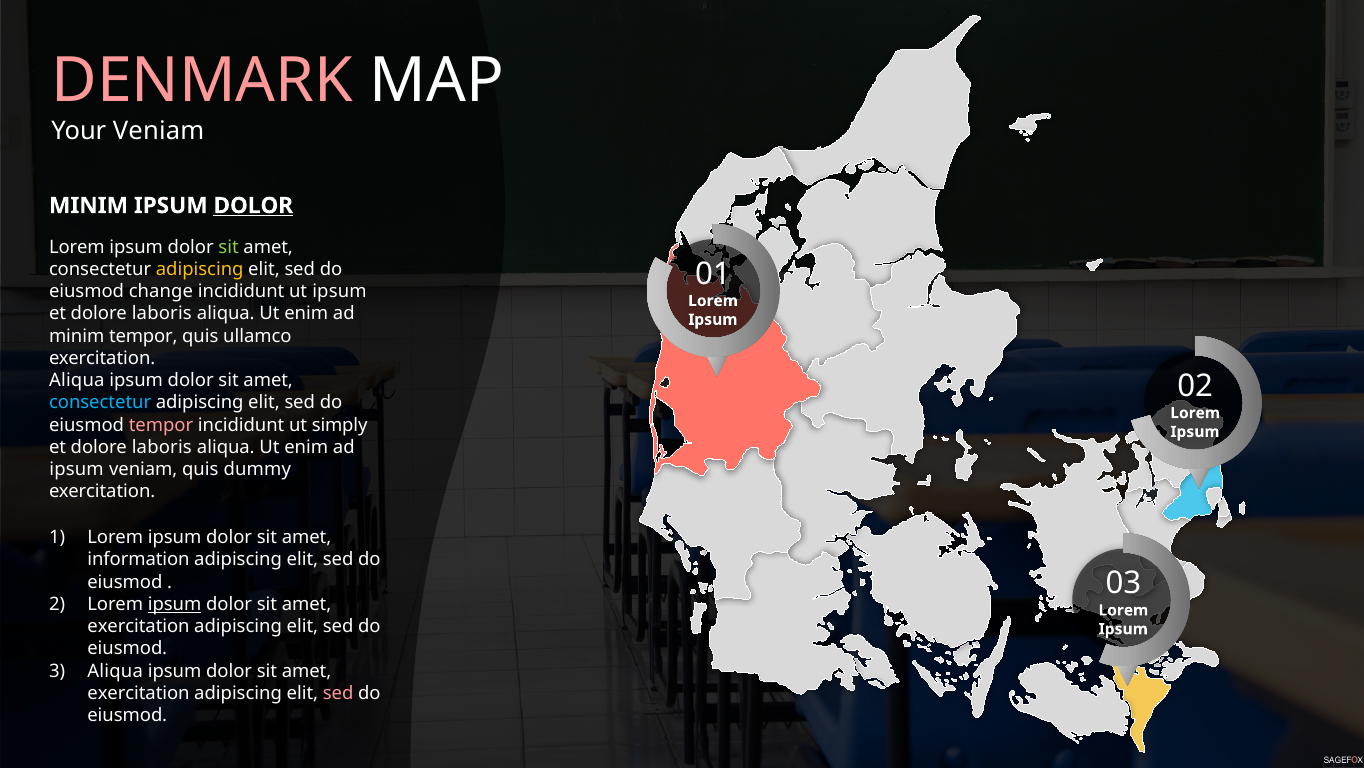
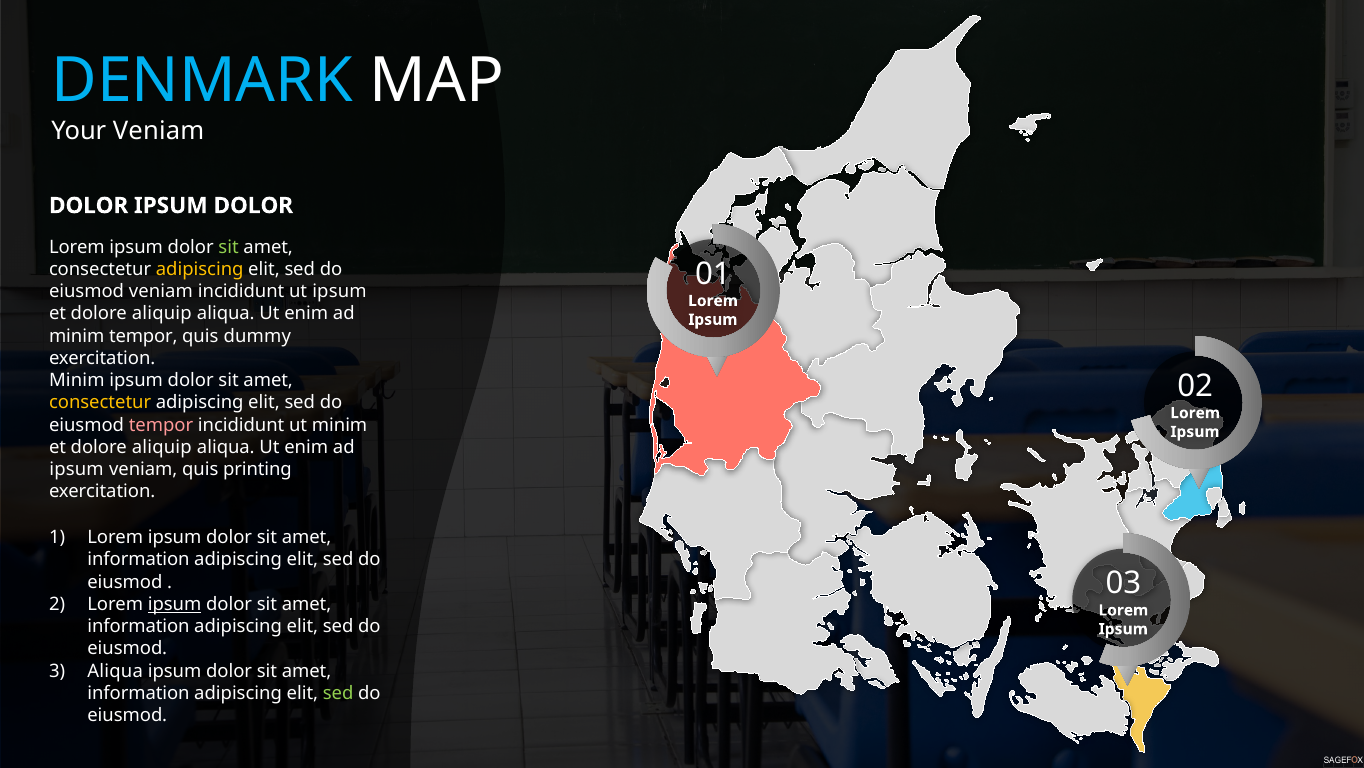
DENMARK colour: pink -> light blue (202, 81)
MINIM: MINIM -> DOLOR (89, 205)
DOLOR underline: present -> none (253, 205)
eiusmod change: change -> veniam (161, 291)
laboris: laboris -> aliquip (162, 314)
ullamco: ullamco -> dummy (257, 336)
Aliqua: Aliqua -> Minim (77, 380)
consectetur colour: light blue -> yellow (100, 402)
ut simply: simply -> minim (340, 424)
laboris: laboris -> aliquip (162, 447)
dummy: dummy -> printing (257, 469)
exercitation: exercitation -> information (139, 626)
exercitation: exercitation -> information (139, 692)
sed colour: pink -> light green (338, 692)
